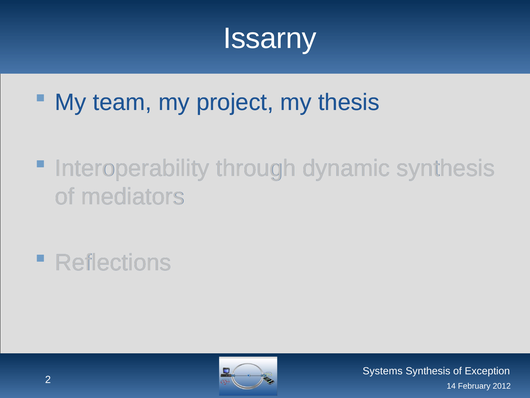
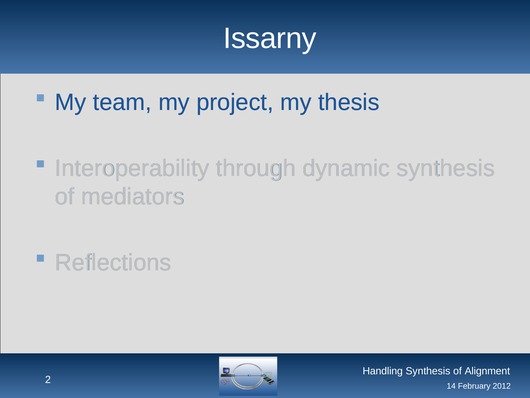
Systems: Systems -> Handling (383, 370)
Exception: Exception -> Alignment (487, 370)
